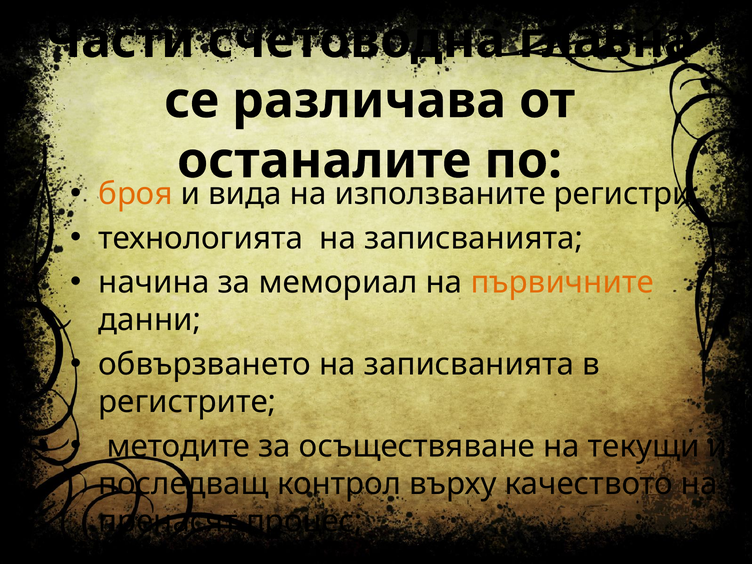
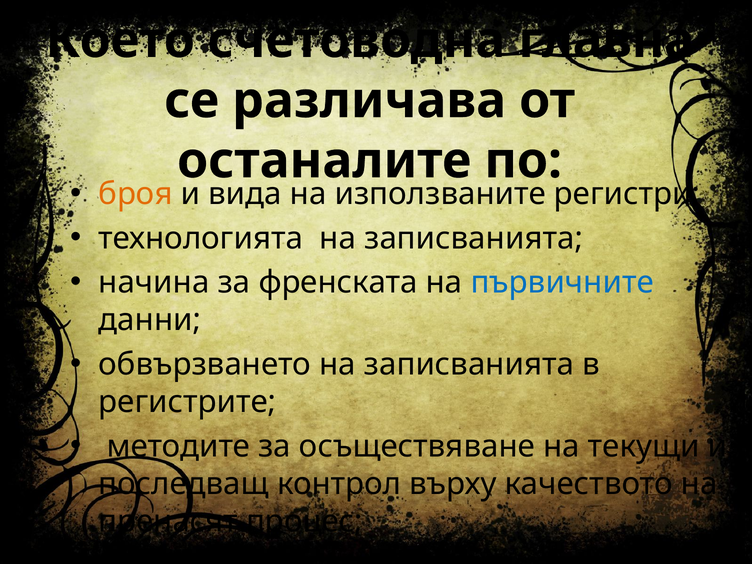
Части: Части -> Което (120, 40)
мемориал: мемориал -> френската (338, 283)
първичните colour: orange -> blue (562, 283)
